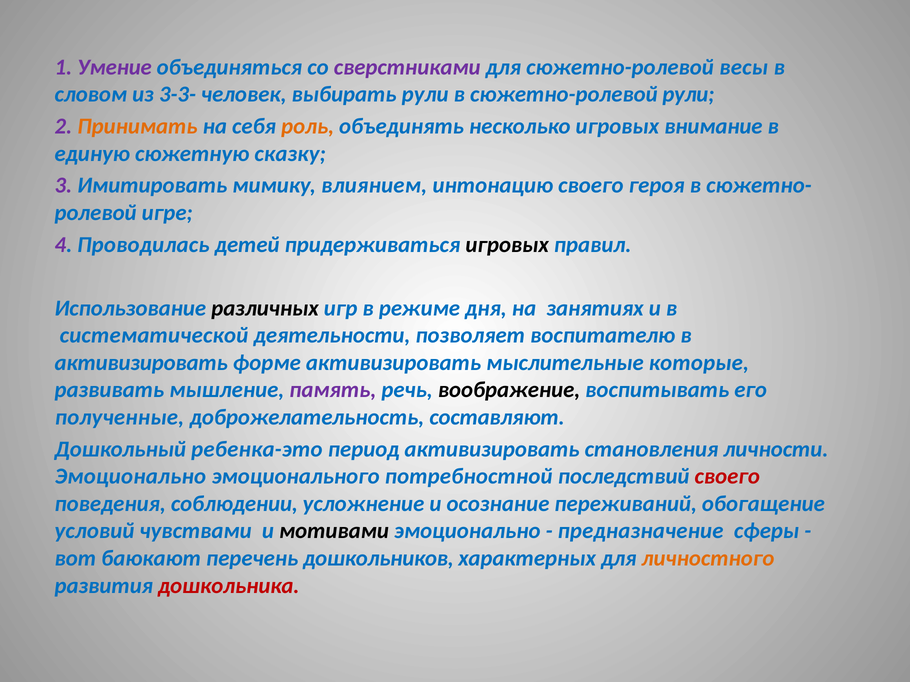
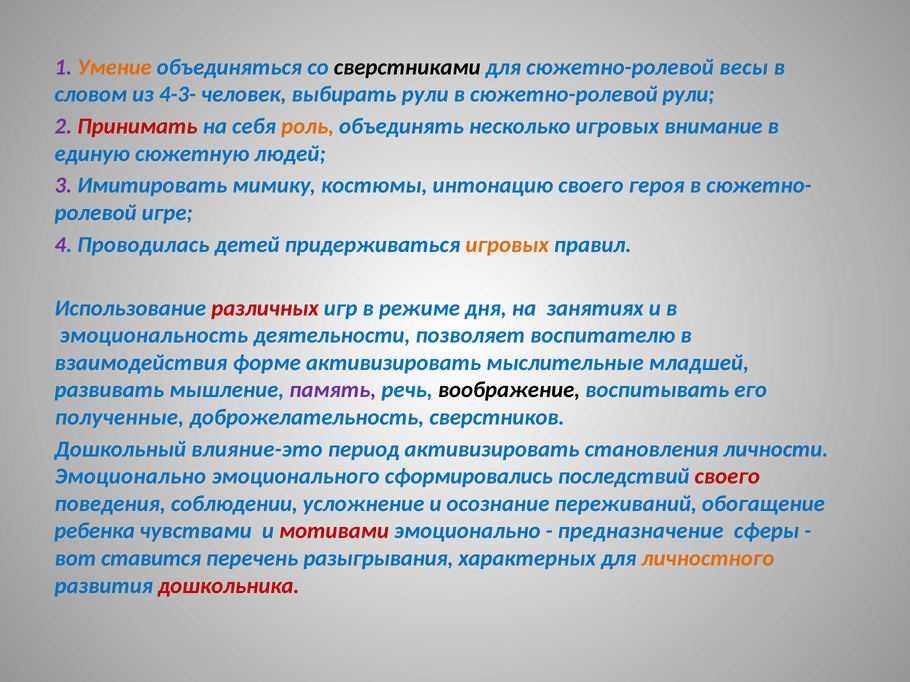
Умение colour: purple -> orange (115, 67)
сверстниками colour: purple -> black (407, 67)
3-3-: 3-3- -> 4-3- (177, 95)
Принимать colour: orange -> red (137, 126)
сказку: сказку -> людей (290, 154)
влиянием: влиянием -> костюмы (374, 186)
игровых colour: black -> orange (507, 245)
различных colour: black -> red (265, 308)
систематической: систематической -> эмоциональность (154, 336)
активизировать: активизировать -> взаимодействия (141, 363)
которые: которые -> младшей (699, 363)
составляют: составляют -> сверстников (497, 418)
ребенка-это: ребенка-это -> влияние-это (257, 449)
потребностной: потребностной -> сформировались (469, 477)
условий: условий -> ребенка (95, 531)
мотивами colour: black -> red (334, 531)
баюкают: баюкают -> ставится (151, 559)
дошкольников: дошкольников -> разыгрывания (378, 559)
